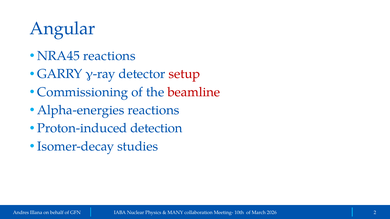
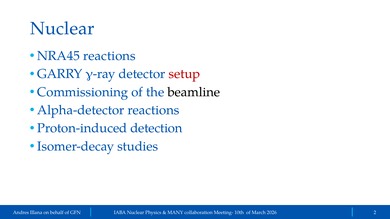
Angular: Angular -> Nuclear (62, 28)
beamline colour: red -> black (194, 92)
Alpha-energies: Alpha-energies -> Alpha-detector (81, 110)
